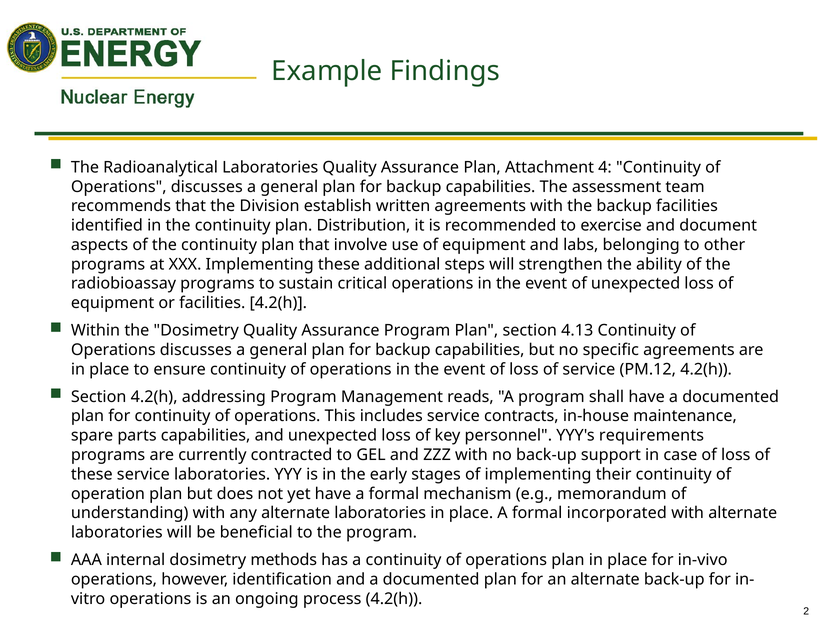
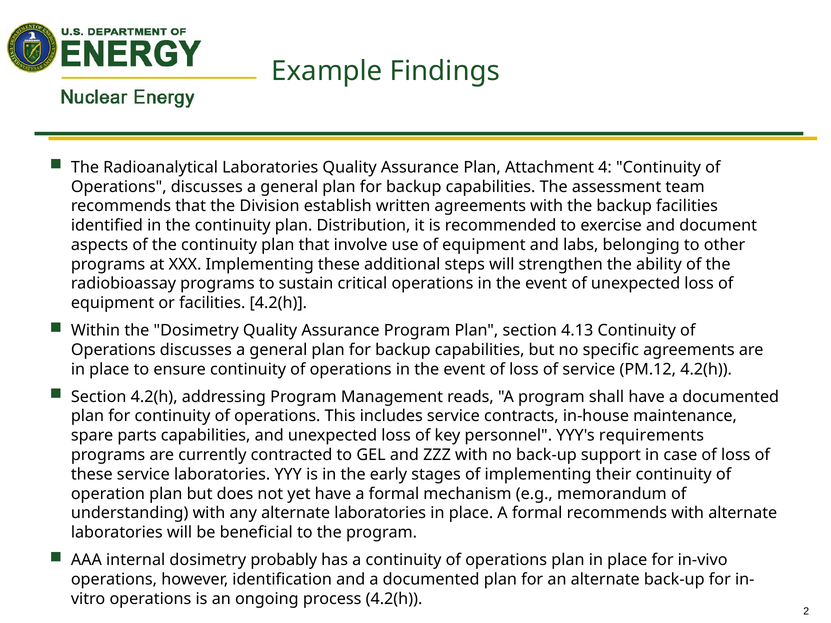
formal incorporated: incorporated -> recommends (617, 513)
methods: methods -> probably (284, 560)
